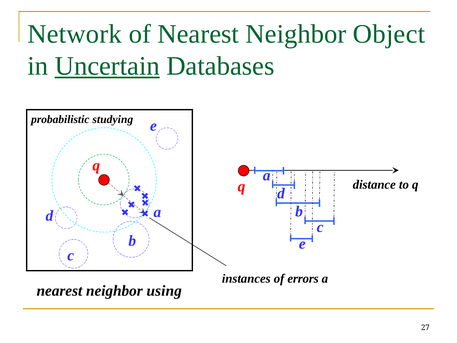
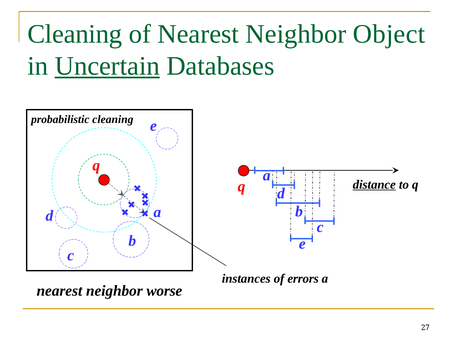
Network: Network -> Cleaning (75, 34)
probabilistic studying: studying -> cleaning (113, 119)
distance underline: none -> present (374, 184)
using: using -> worse (164, 290)
